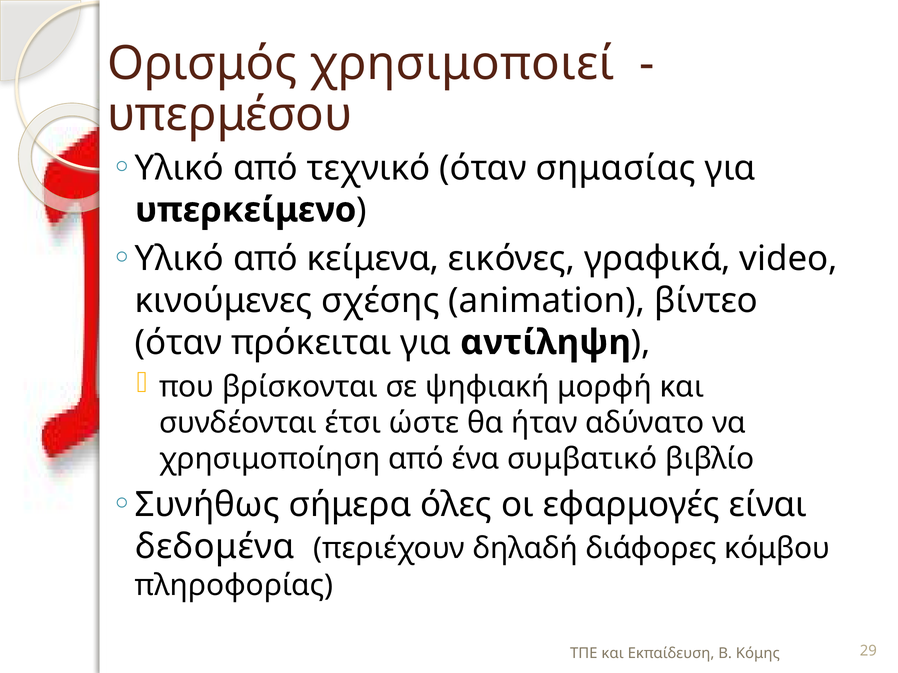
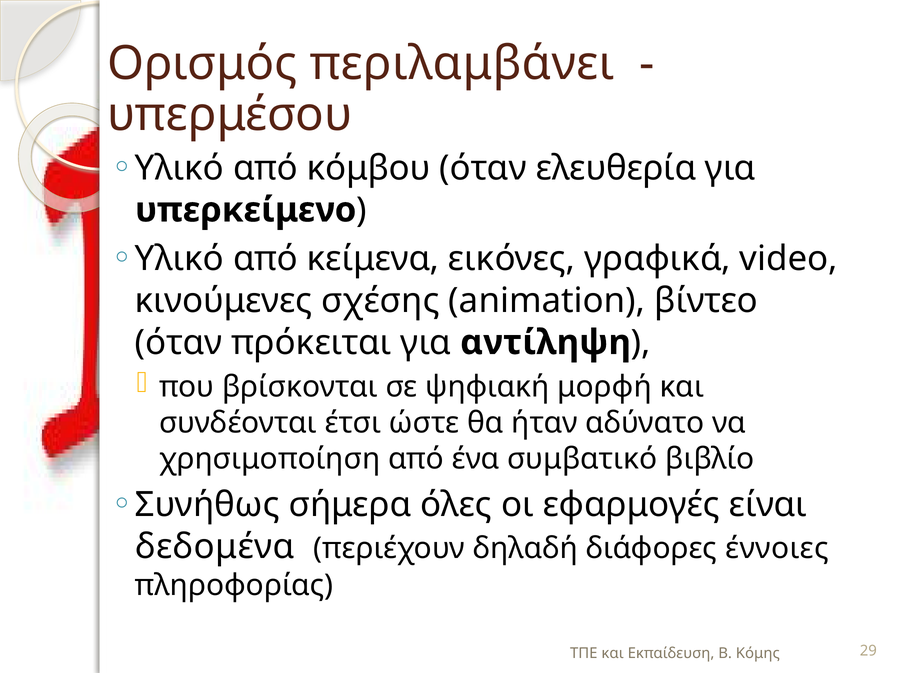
χρησιμοποιεί: χρησιμοποιεί -> περιλαμβάνει (462, 64)
τεχνικό: τεχνικό -> κόμβου (369, 168)
σημασίας: σημασίας -> ελευθερία (616, 168)
κόμβου: κόμβου -> έννοιες (777, 549)
